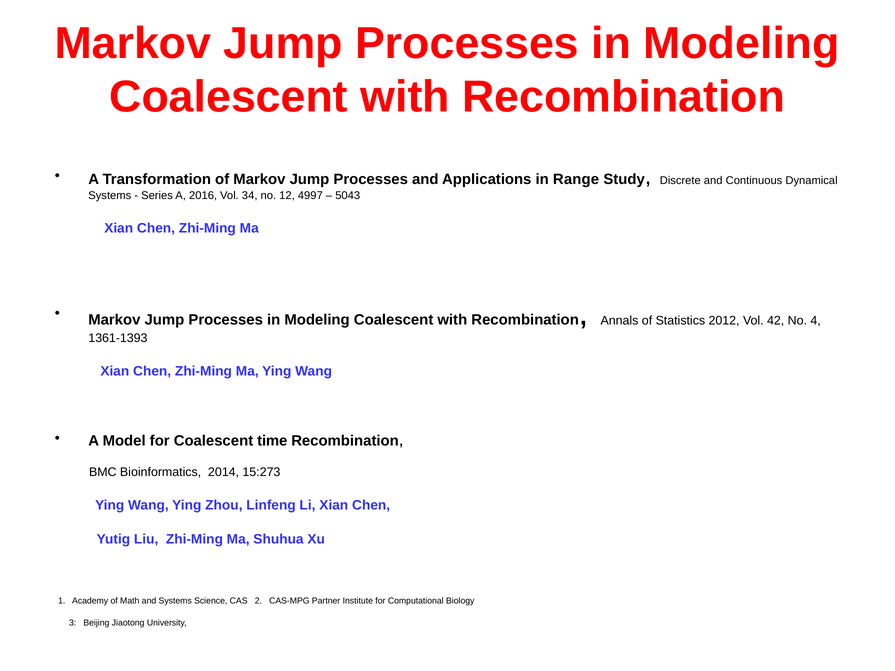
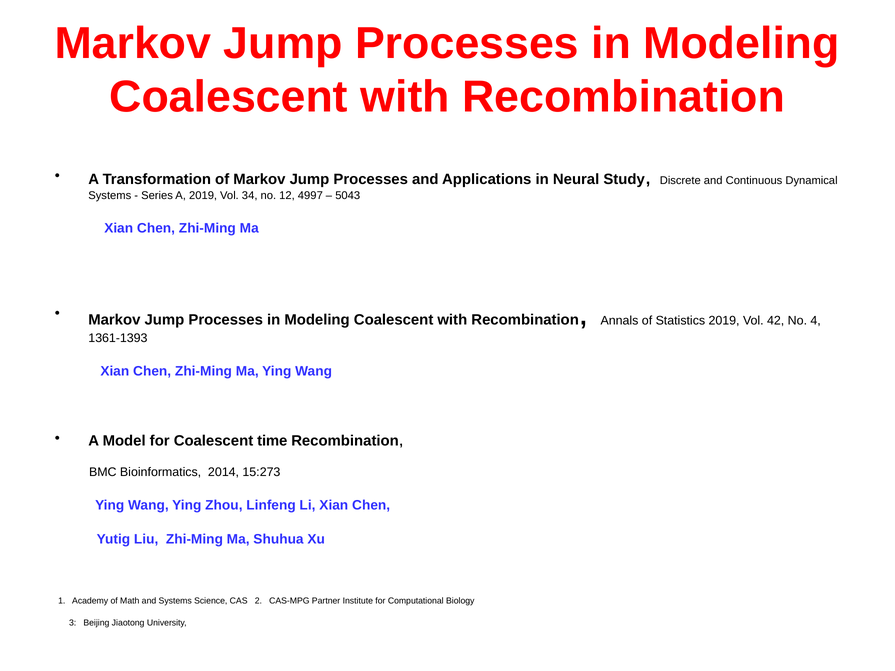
Range: Range -> Neural (576, 180)
A 2016: 2016 -> 2019 (203, 196)
Statistics 2012: 2012 -> 2019 (724, 321)
